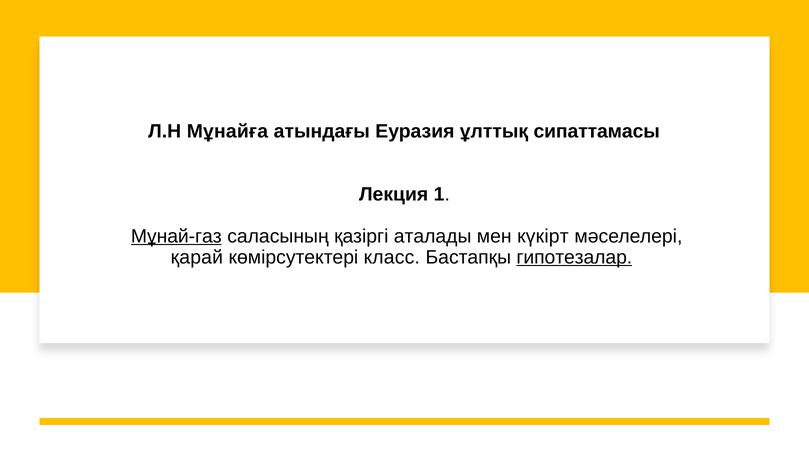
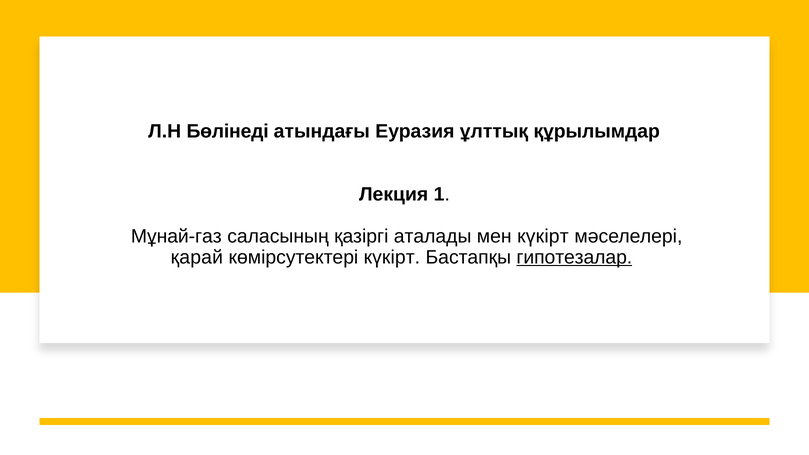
Мұнайға: Мұнайға -> Бөлінеді (228, 131)
сипаттамасы: сипаттамасы -> құрылымдар (597, 131)
Мұнай-газ underline: present -> none (176, 236)
көмірсутектері класс: класс -> күкірт (392, 257)
